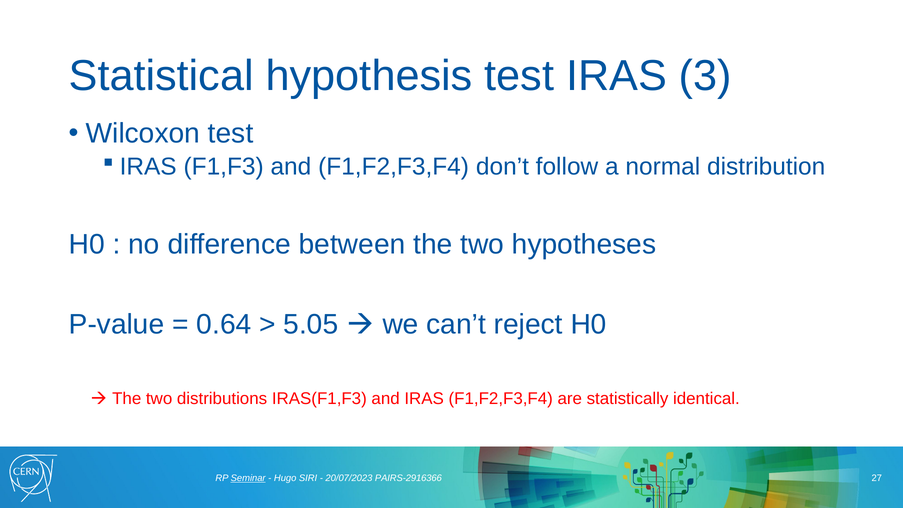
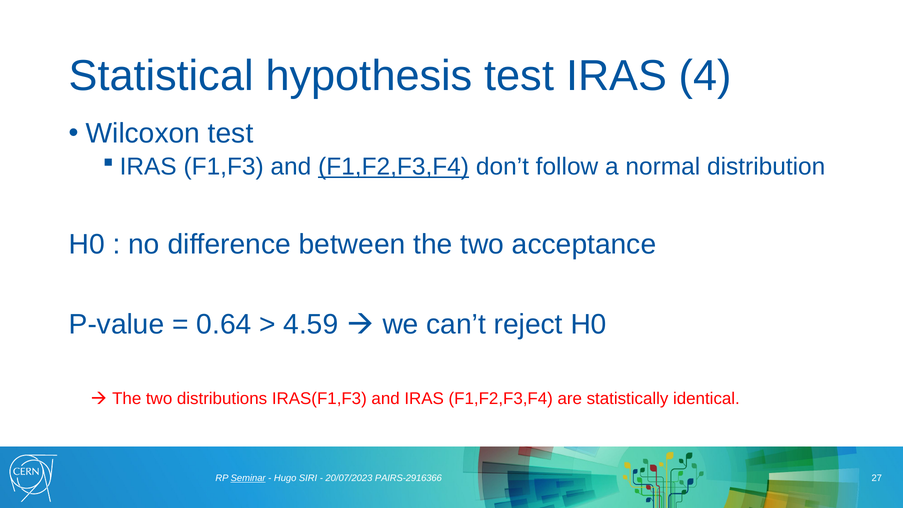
3: 3 -> 4 (705, 76)
F1,F2,F3,F4 underline: none -> present (394, 167)
hypotheses: hypotheses -> acceptance (584, 244)
5.05: 5.05 -> 4.59 (311, 324)
